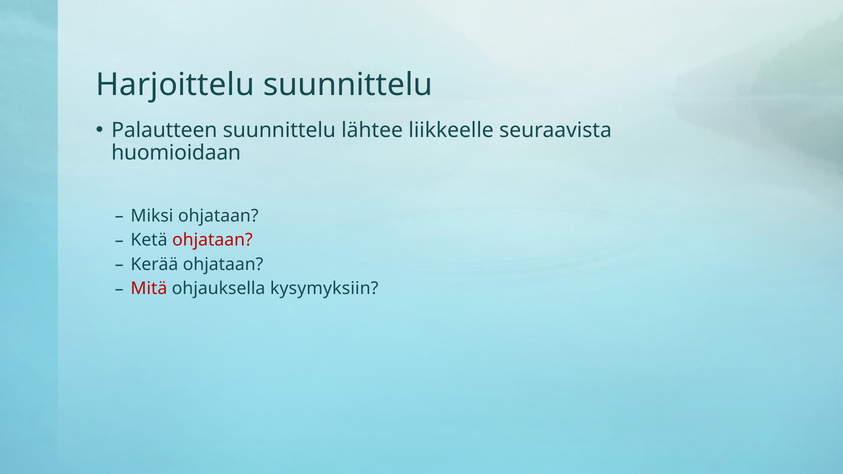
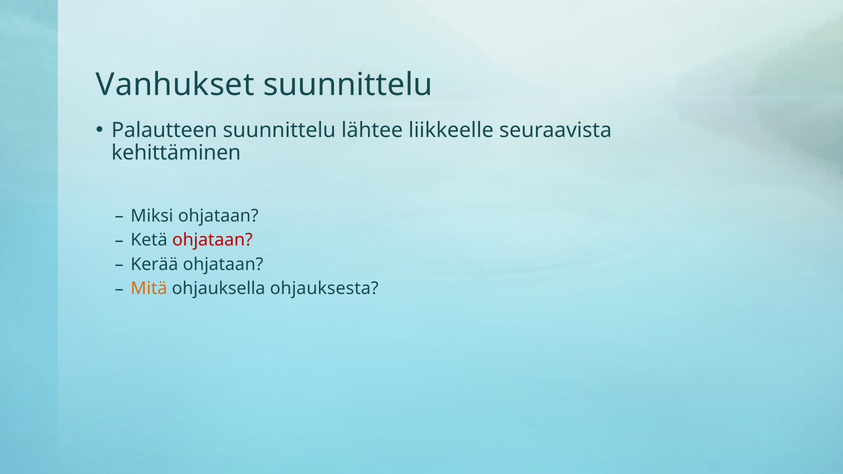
Harjoittelu: Harjoittelu -> Vanhukset (175, 85)
huomioidaan: huomioidaan -> kehittäminen (176, 153)
Mitä colour: red -> orange (149, 289)
kysymyksiin: kysymyksiin -> ohjauksesta (324, 289)
